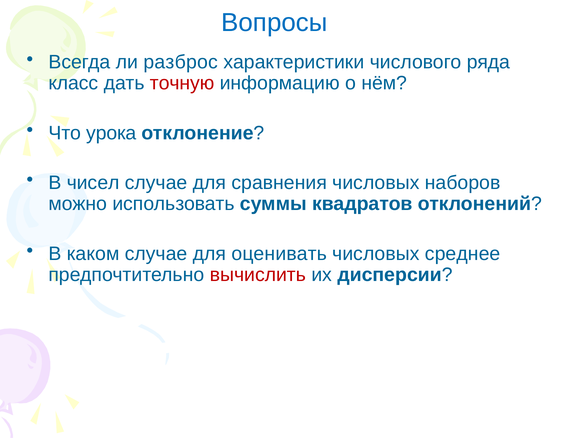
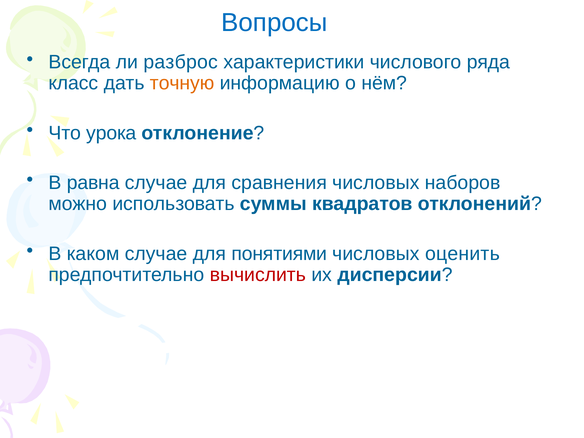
точную colour: red -> orange (182, 83)
чисел: чисел -> равна (93, 183)
оценивать: оценивать -> понятиями (279, 254)
среднее: среднее -> оценить (463, 254)
